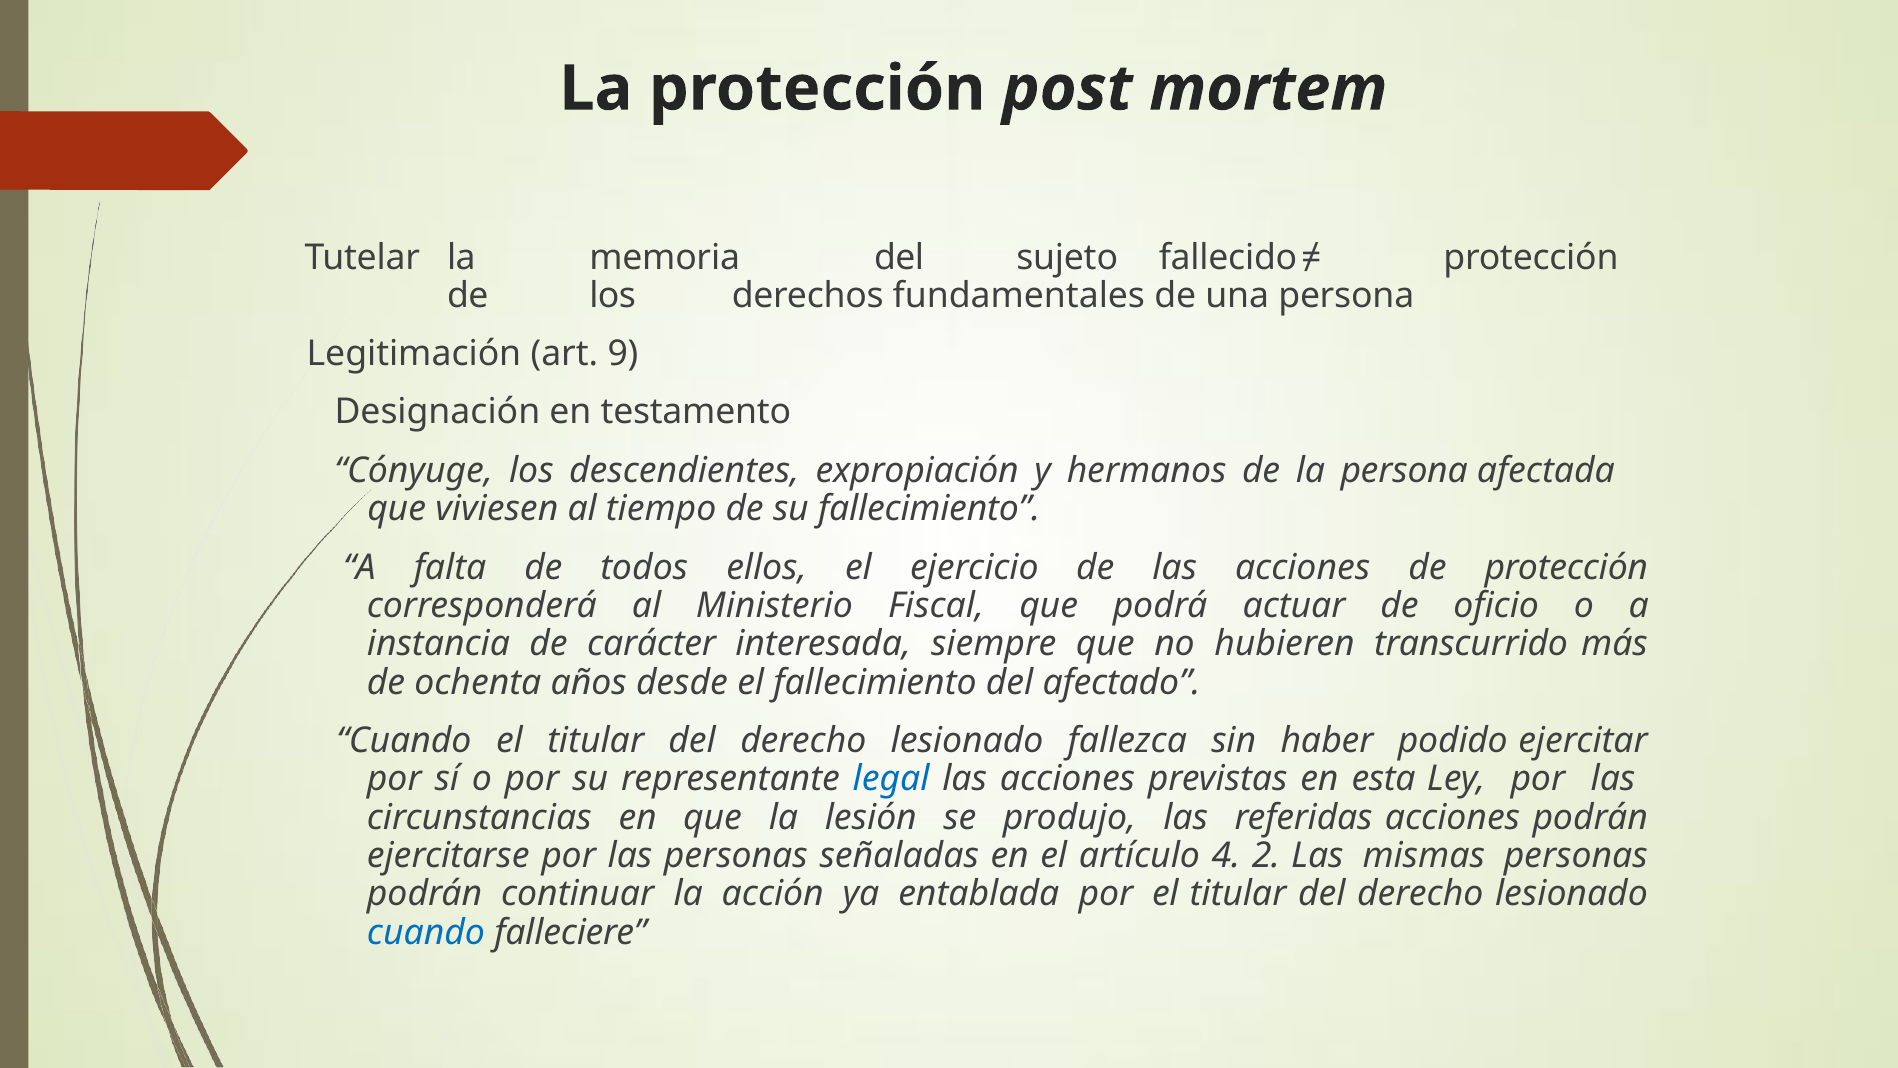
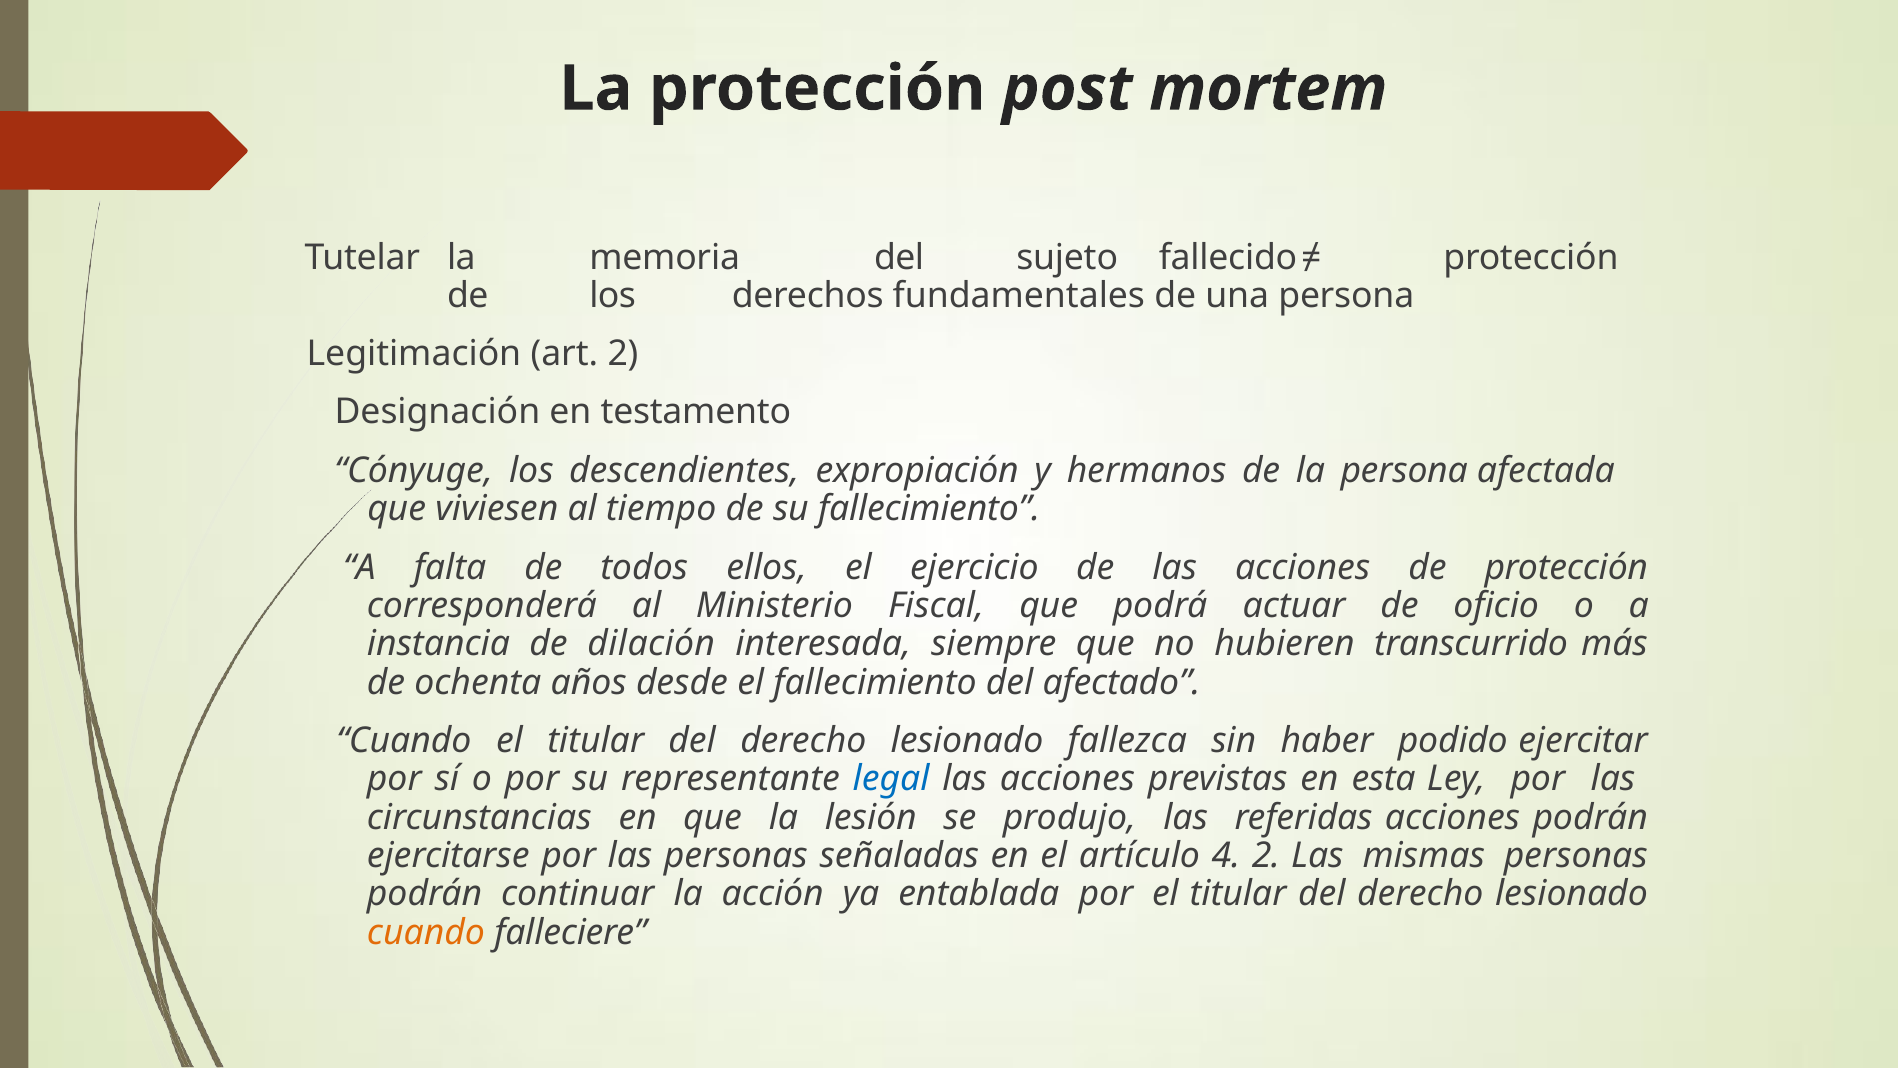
art 9: 9 -> 2 (623, 354)
carácter: carácter -> dilación (651, 644)
cuando colour: blue -> orange (426, 932)
